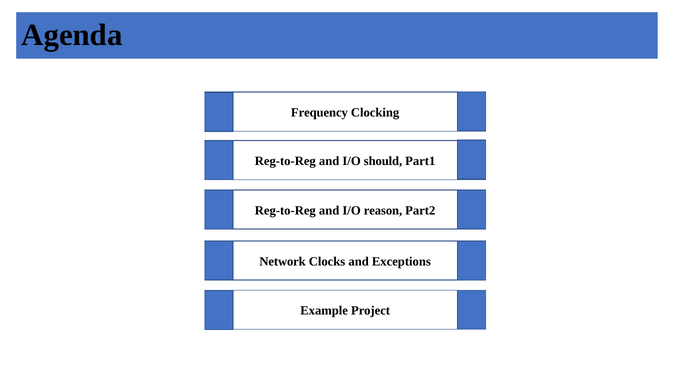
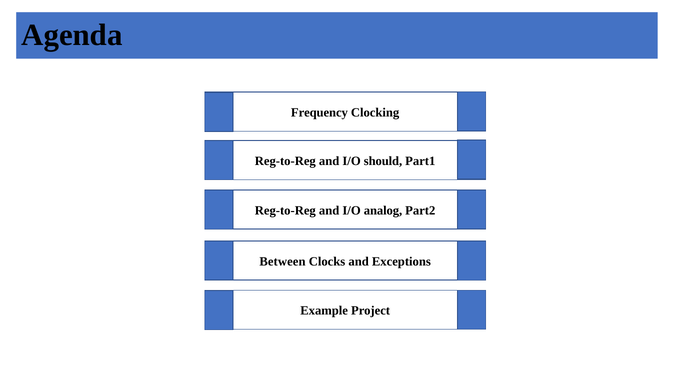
reason: reason -> analog (383, 210)
Network: Network -> Between (282, 262)
